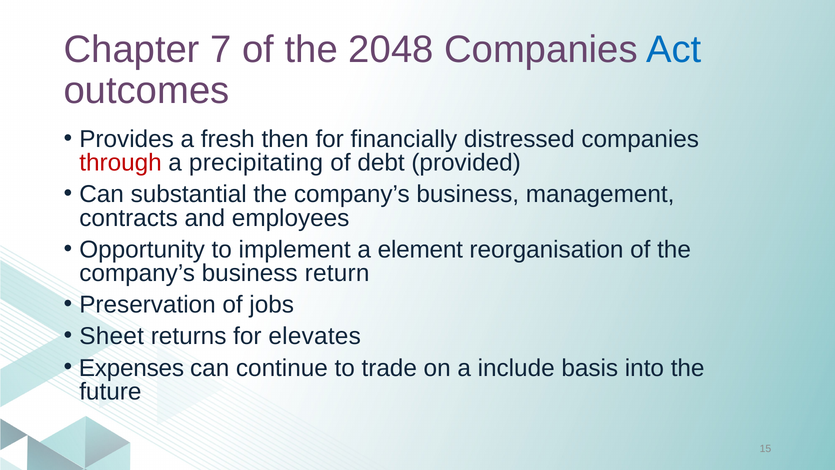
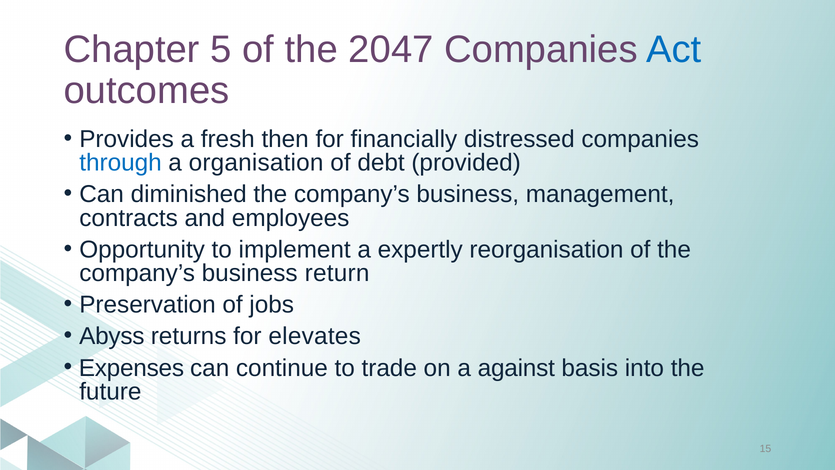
7: 7 -> 5 (221, 49)
2048: 2048 -> 2047 (391, 49)
through colour: red -> blue (121, 163)
precipitating: precipitating -> organisation (256, 163)
substantial: substantial -> diminished (189, 194)
element: element -> expertly (420, 249)
Sheet: Sheet -> Abyss (112, 336)
include: include -> against (516, 368)
